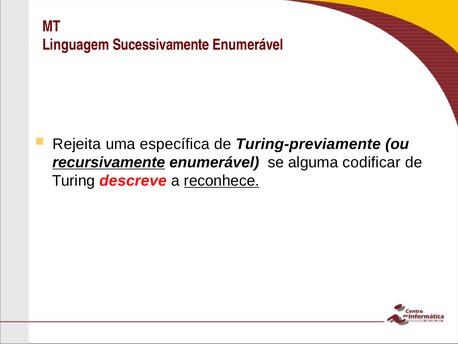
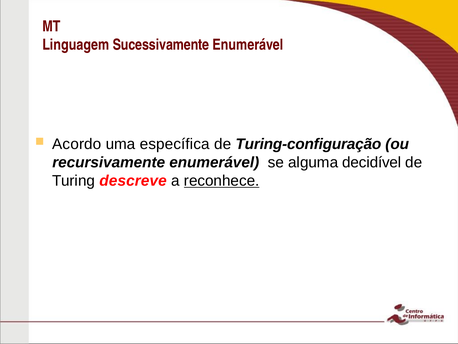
Rejeita: Rejeita -> Acordo (77, 144)
Turing-previamente: Turing-previamente -> Turing-configuração (308, 144)
recursivamente underline: present -> none (109, 162)
codificar: codificar -> decidível (372, 162)
